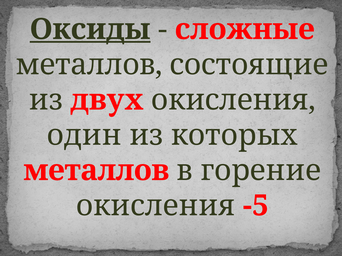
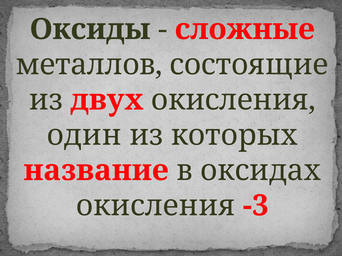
Оксиды underline: present -> none (90, 29)
металлов: металлов -> название (96, 171)
горение: горение -> оксидах (261, 171)
-5: -5 -> -3 (256, 206)
